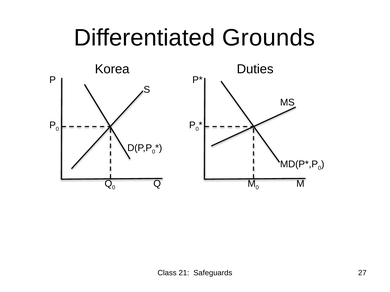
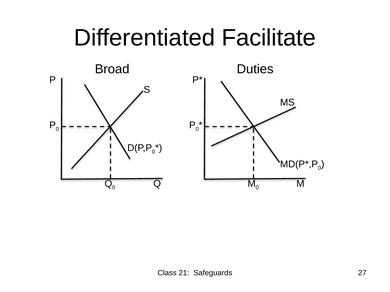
Grounds: Grounds -> Facilitate (269, 38)
Korea: Korea -> Broad (112, 69)
